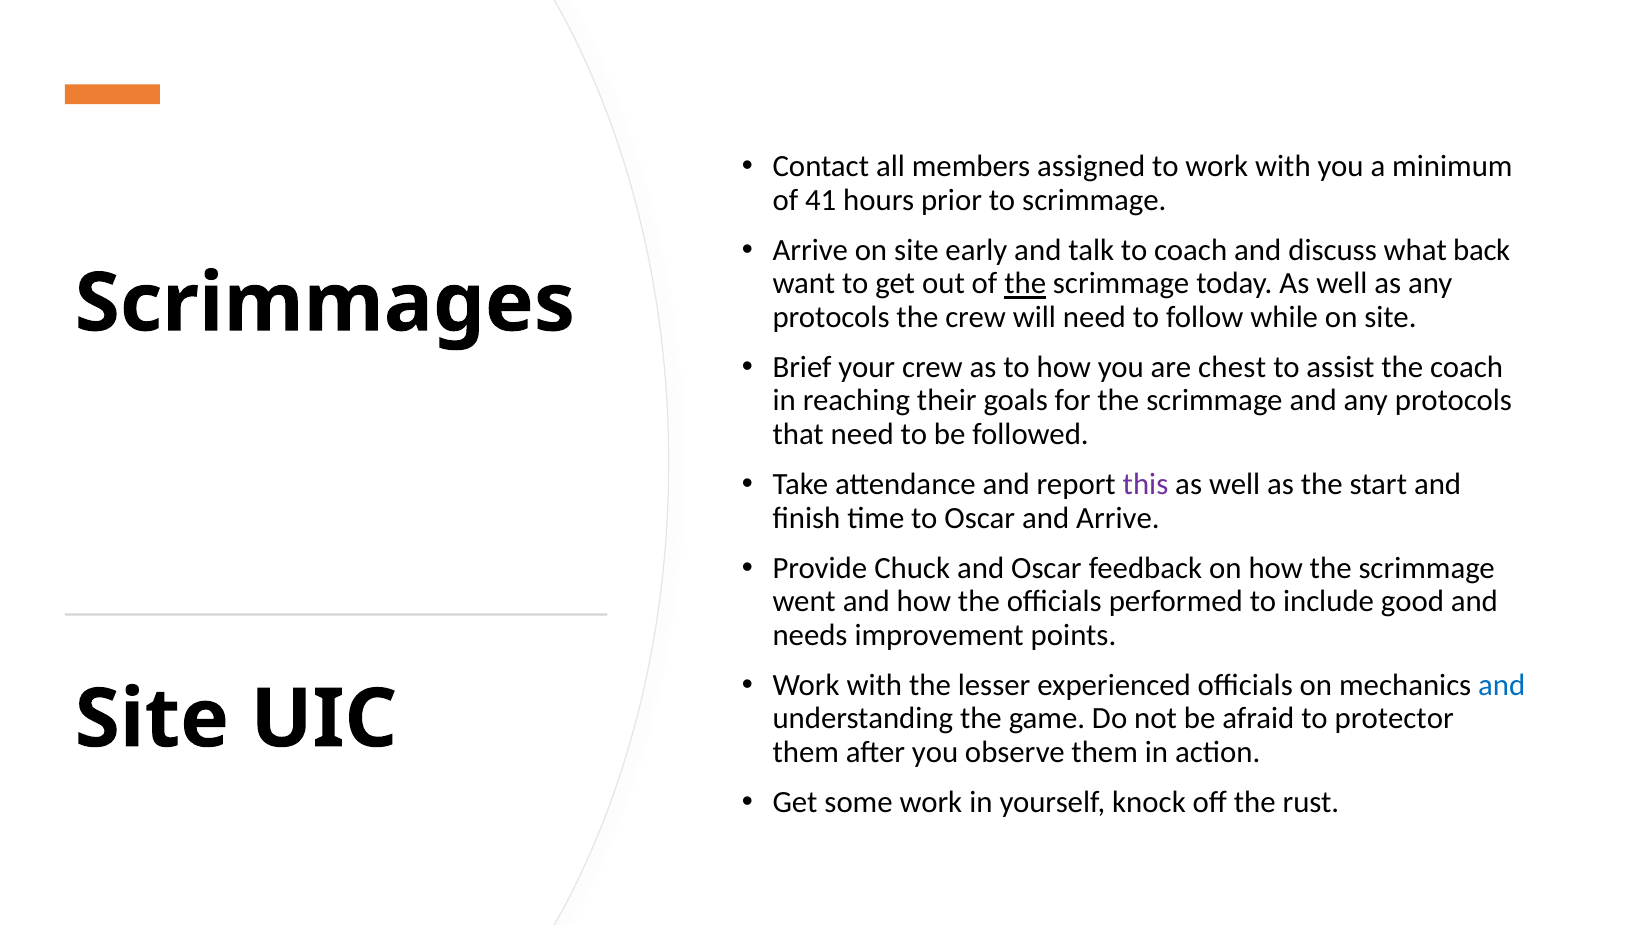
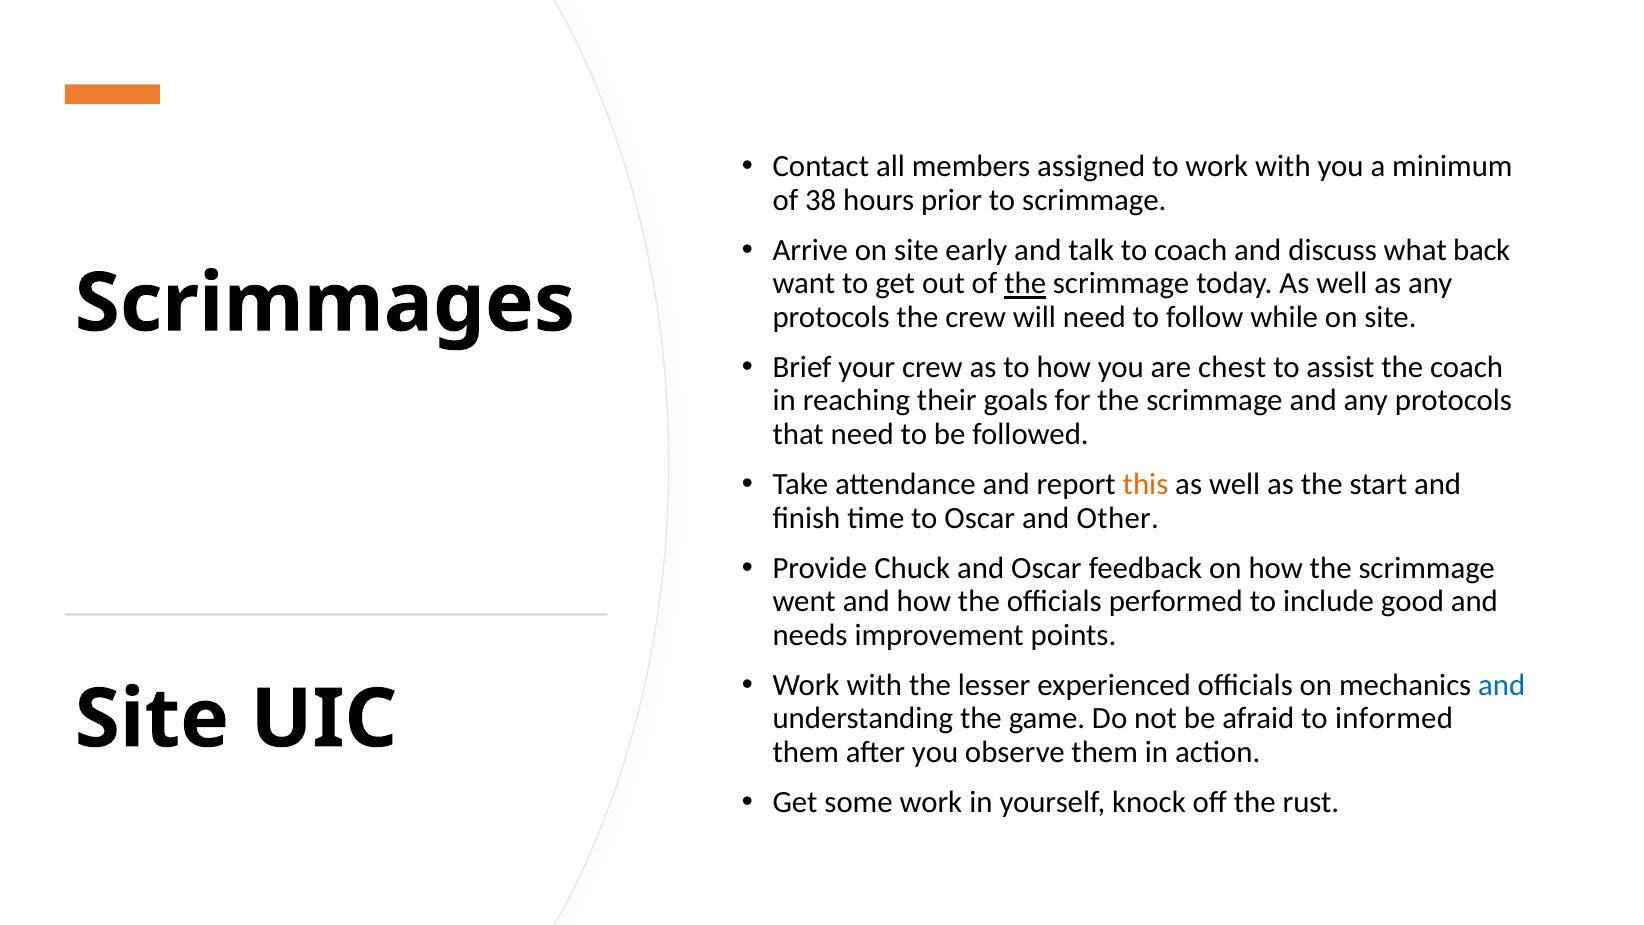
41: 41 -> 38 (821, 200)
this colour: purple -> orange (1146, 484)
and Arrive: Arrive -> Other (1118, 518)
protector: protector -> informed (1394, 719)
